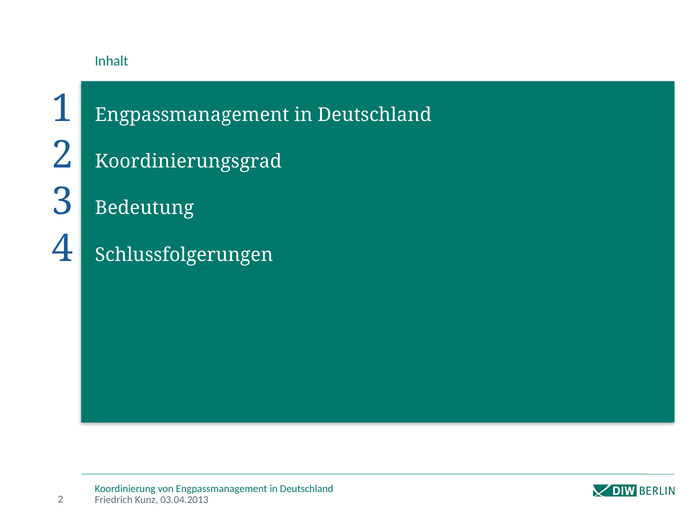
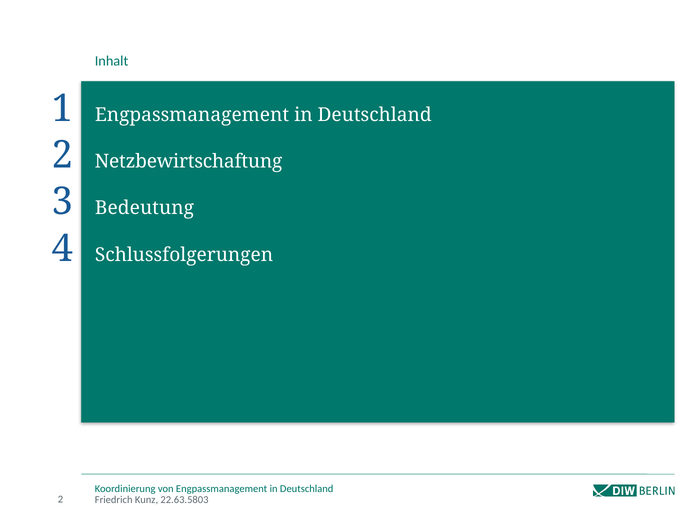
Koordinierungsgrad: Koordinierungsgrad -> Netzbewirtschaftung (189, 161)
03.04.2013: 03.04.2013 -> 22.63.5803 (184, 500)
